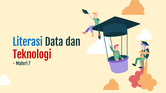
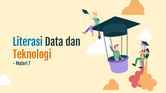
Teknologi colour: red -> orange (32, 55)
